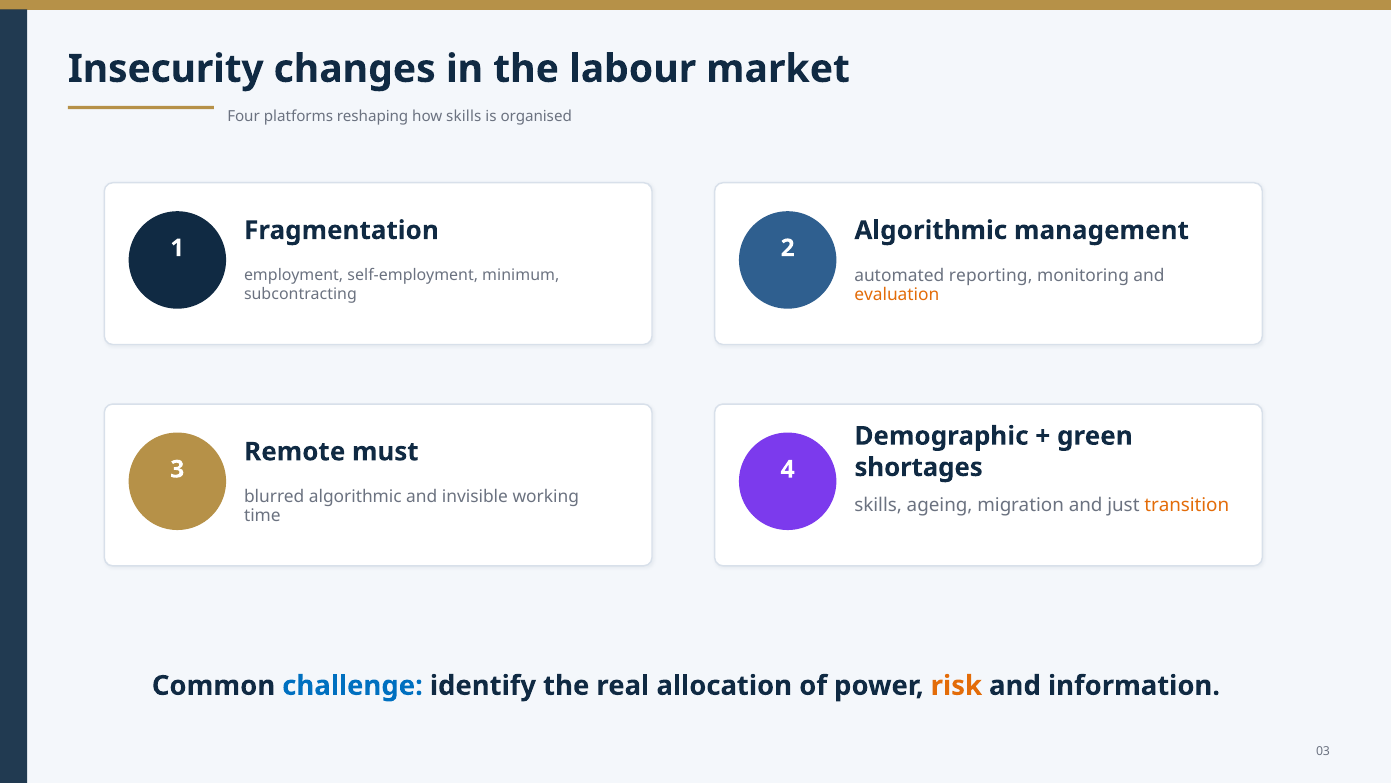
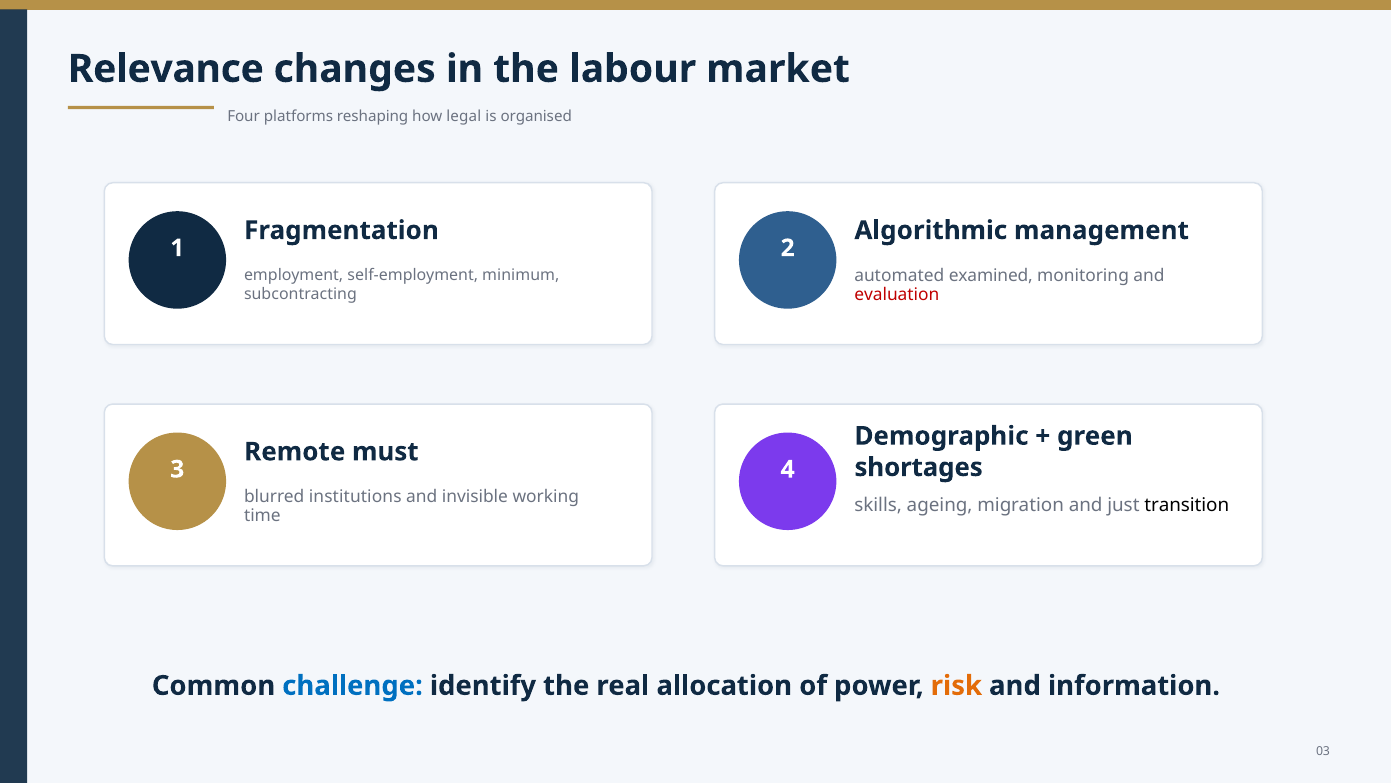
Insecurity: Insecurity -> Relevance (166, 69)
how skills: skills -> legal (464, 117)
reporting: reporting -> examined (991, 276)
evaluation colour: orange -> red (897, 294)
blurred algorithmic: algorithmic -> institutions (355, 497)
transition colour: orange -> black (1187, 505)
